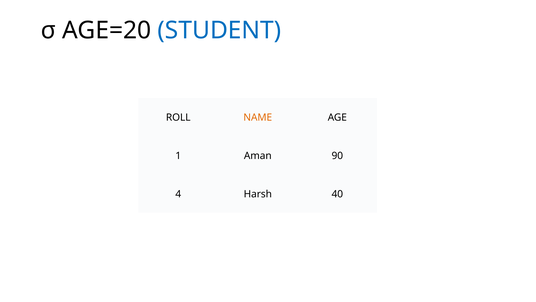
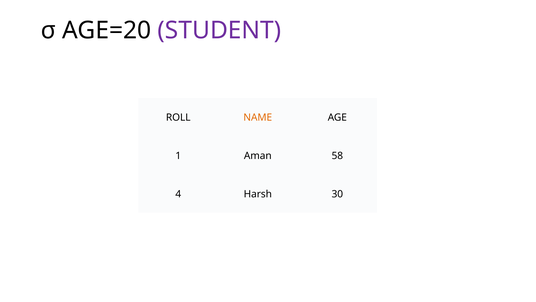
STUDENT colour: blue -> purple (219, 30)
90: 90 -> 58 (337, 156)
40: 40 -> 30 (337, 194)
